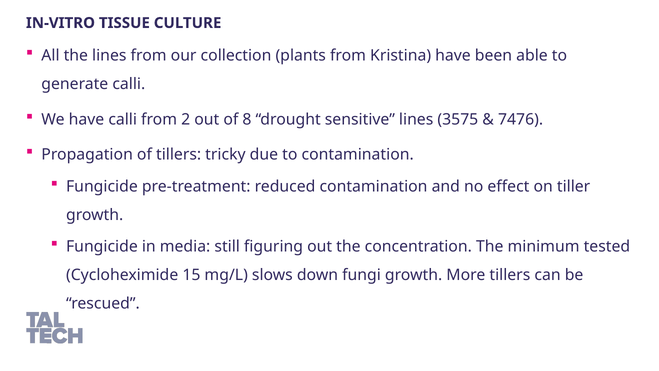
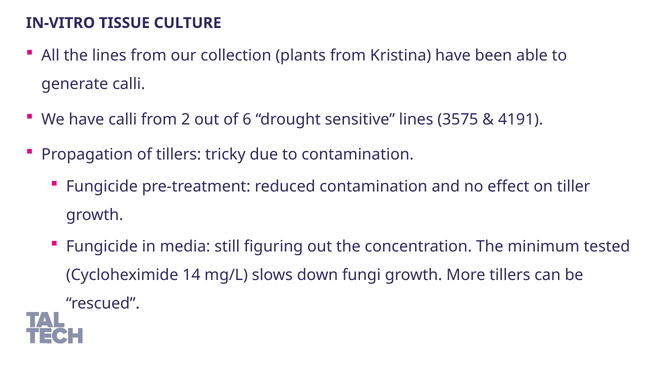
8: 8 -> 6 (247, 119)
7476: 7476 -> 4191 (521, 119)
15: 15 -> 14 (191, 275)
